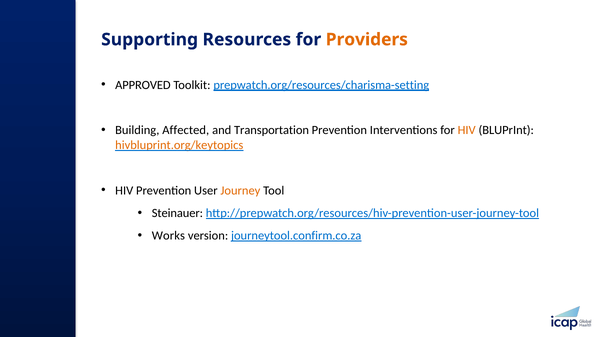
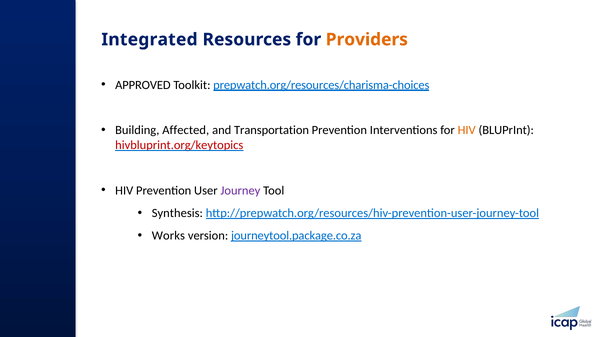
Supporting: Supporting -> Integrated (149, 40)
prepwatch.org/resources/charisma-setting: prepwatch.org/resources/charisma-setting -> prepwatch.org/resources/charisma-choices (321, 85)
hivbluprint.org/keytopics colour: orange -> red (179, 145)
Journey colour: orange -> purple (240, 191)
Steinauer: Steinauer -> Synthesis (177, 213)
journeytool.confirm.co.za: journeytool.confirm.co.za -> journeytool.package.co.za (296, 236)
